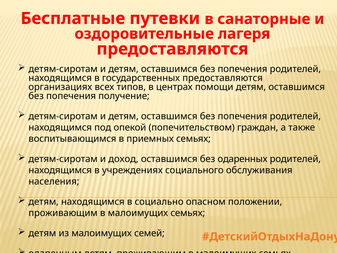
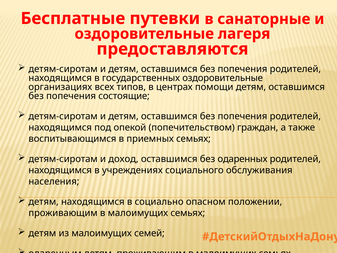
государственных предоставляются: предоставляются -> оздоровительные (223, 78)
получение: получение -> состоящие (124, 96)
